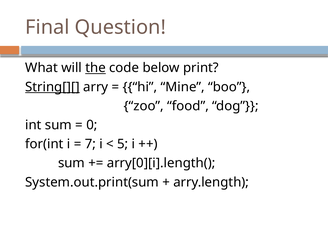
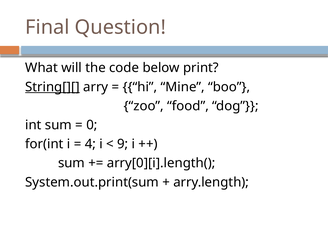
the underline: present -> none (96, 68)
7: 7 -> 4 (90, 144)
5: 5 -> 9 (123, 144)
